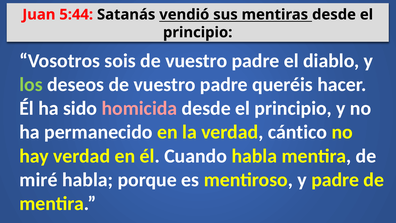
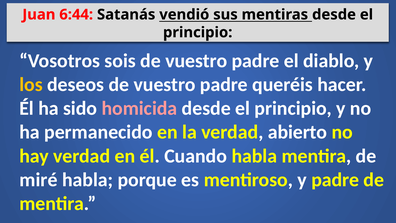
5:44: 5:44 -> 6:44 (76, 15)
los colour: light green -> yellow (31, 85)
cántico: cántico -> abierto (297, 132)
